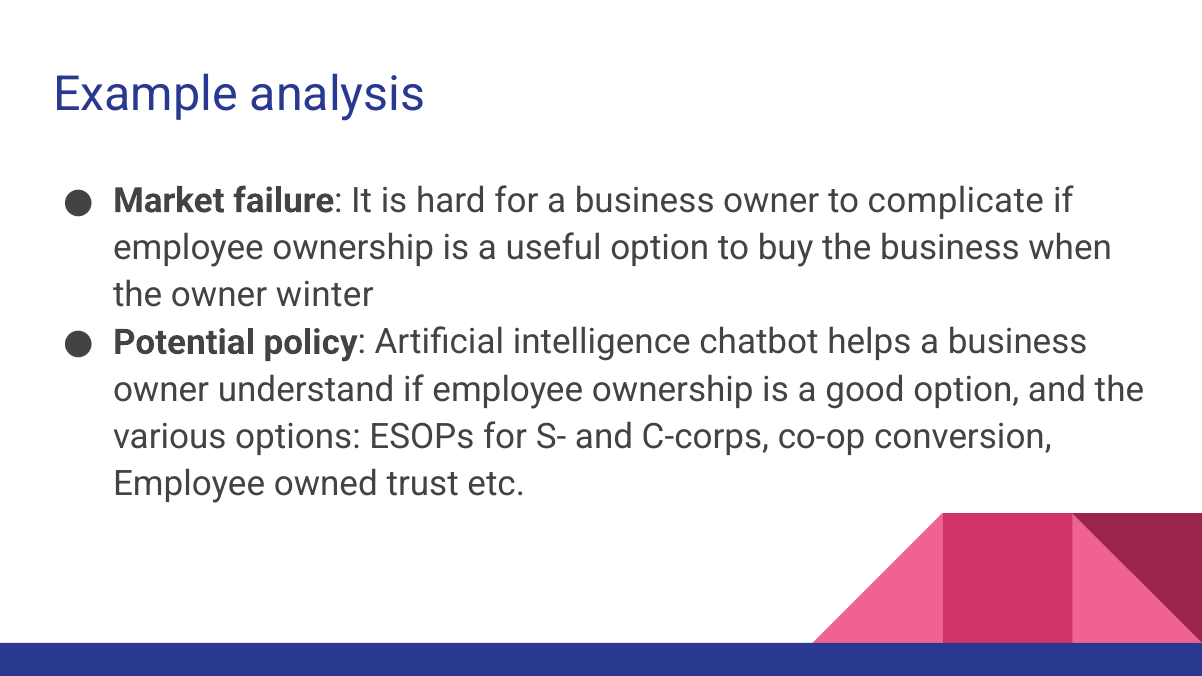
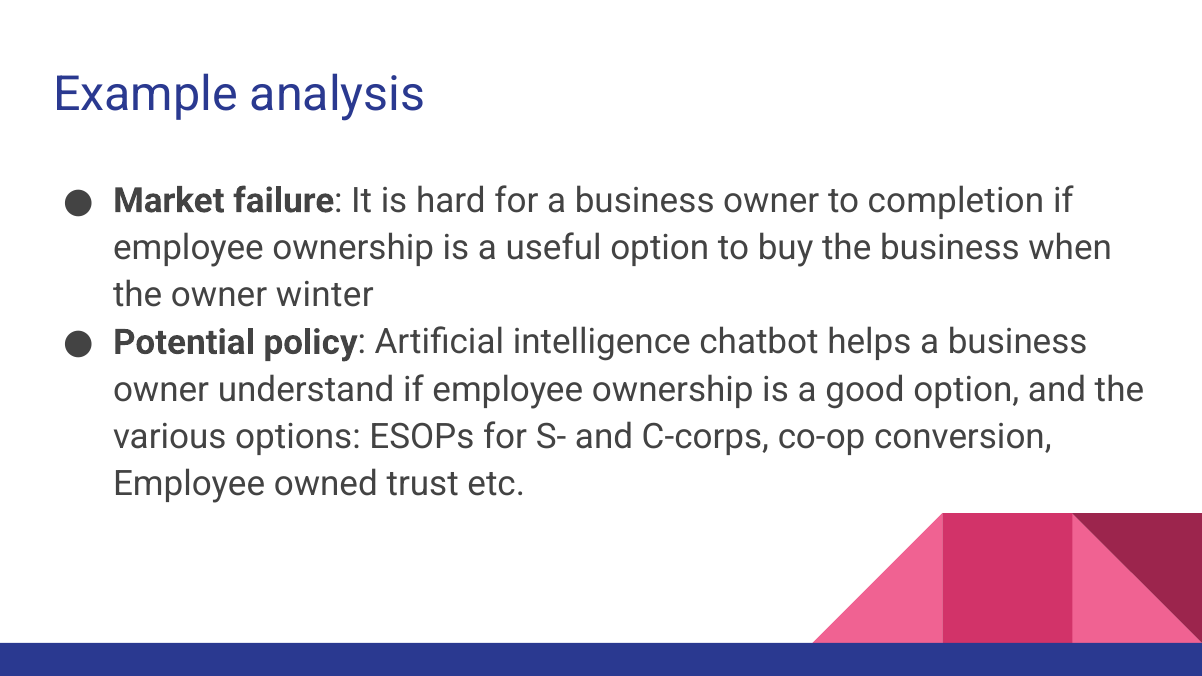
complicate: complicate -> completion (956, 201)
